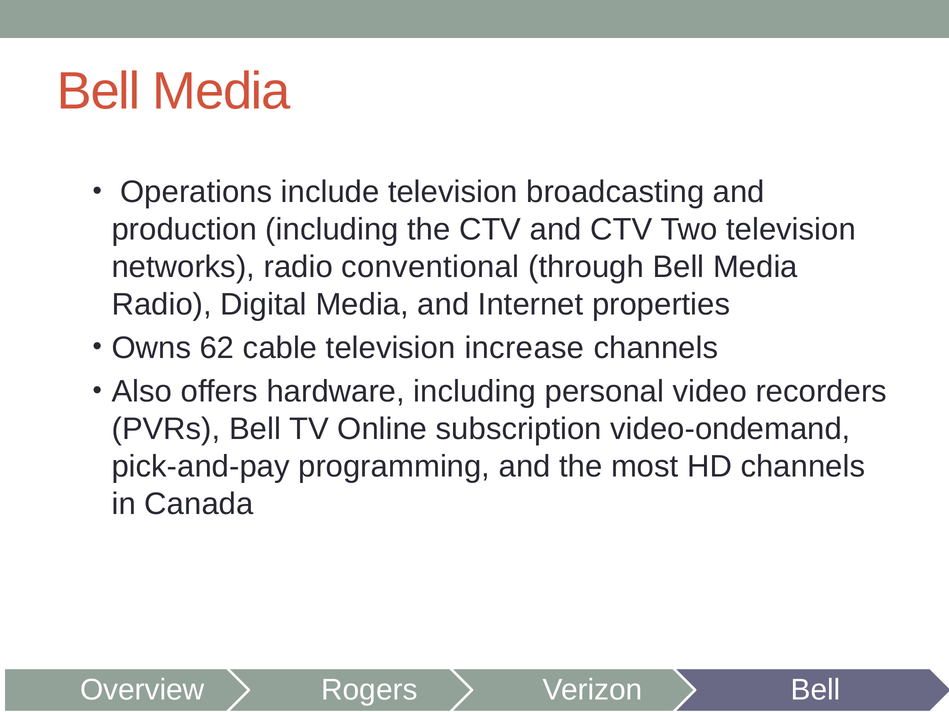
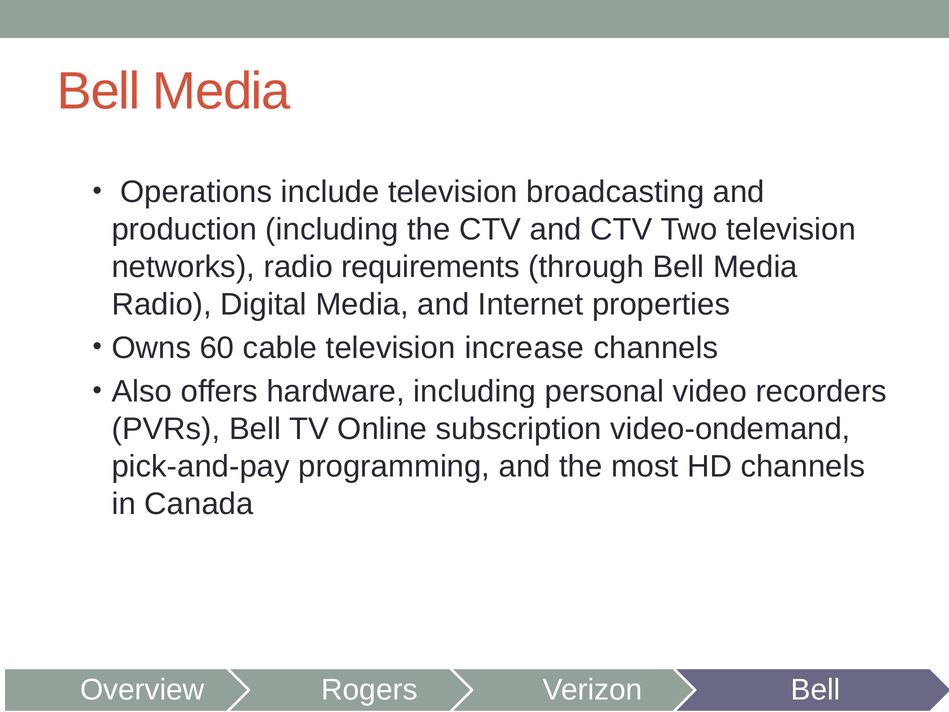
conventional: conventional -> requirements (431, 267)
62: 62 -> 60 (217, 348)
